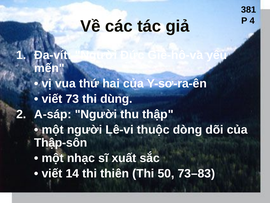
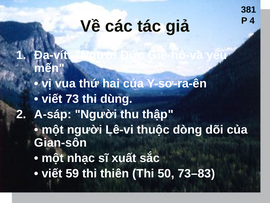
Thập-sôn: Thập-sôn -> Gian-sôn (60, 142)
14: 14 -> 59 (72, 173)
